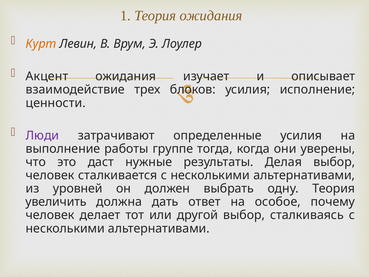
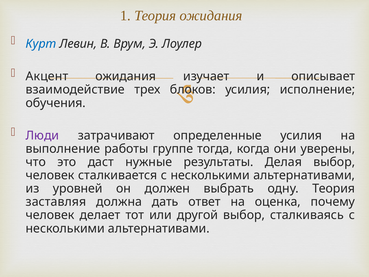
Курт colour: orange -> blue (41, 44)
ценности: ценности -> обучения (56, 103)
увеличить: увеличить -> заставляя (56, 202)
особое: особое -> оценка (278, 202)
